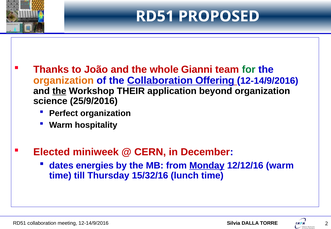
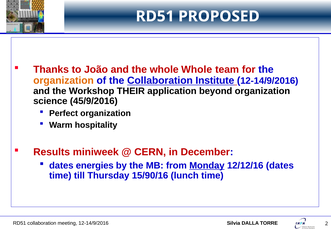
whole Gianni: Gianni -> Whole (197, 70)
for colour: green -> red (249, 70)
Offering: Offering -> Institute (215, 81)
the underline: present -> none (59, 91)
25/9/2016: 25/9/2016 -> 45/9/2016 (94, 101)
Elected: Elected -> Results (52, 152)
12/12/16 warm: warm -> dates (280, 166)
15/32/16: 15/32/16 -> 15/90/16 (150, 176)
